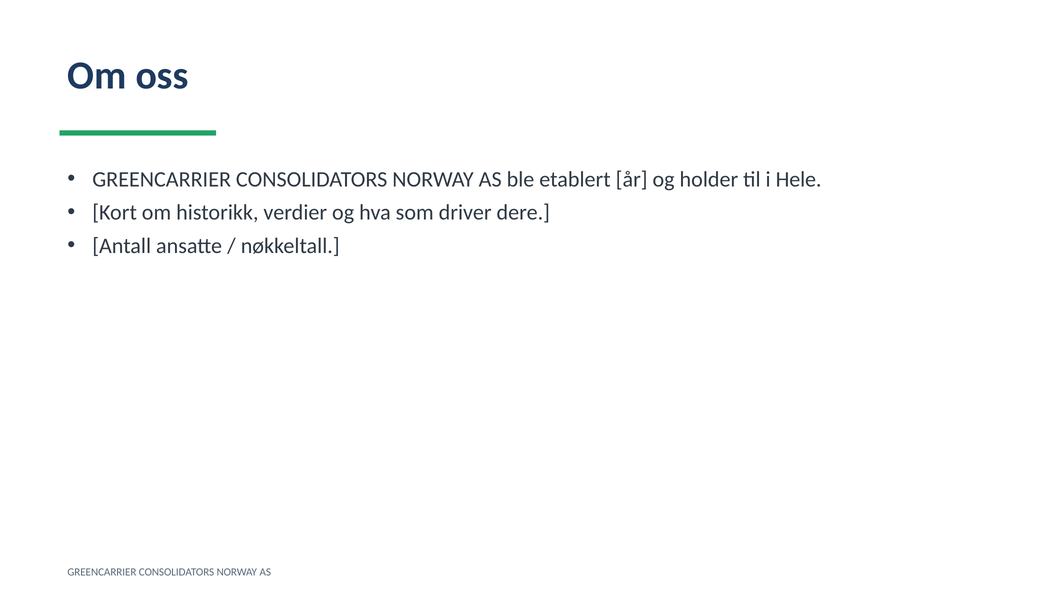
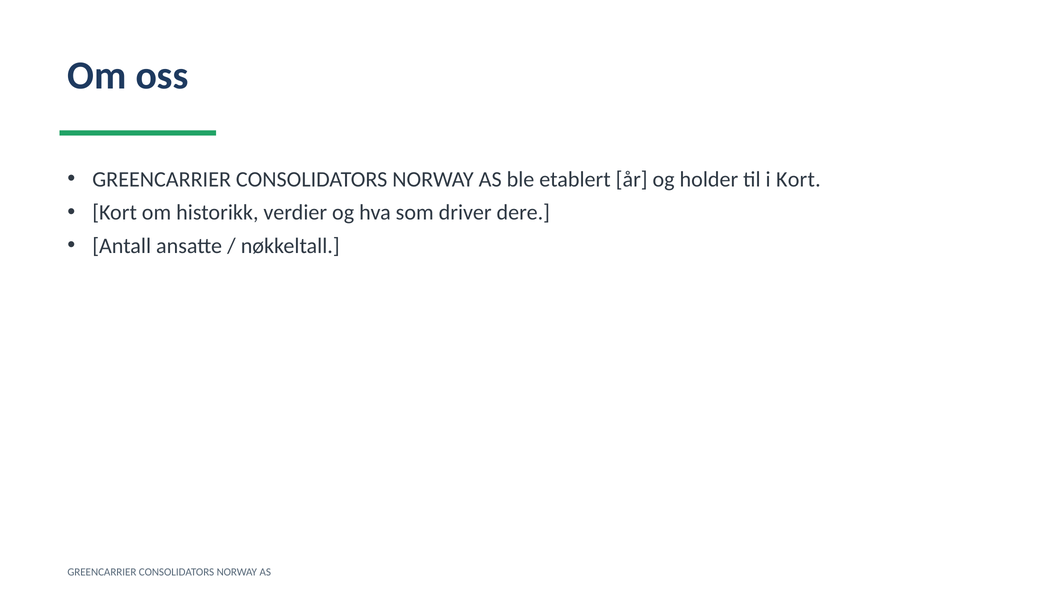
i Hele: Hele -> Kort (798, 180)
